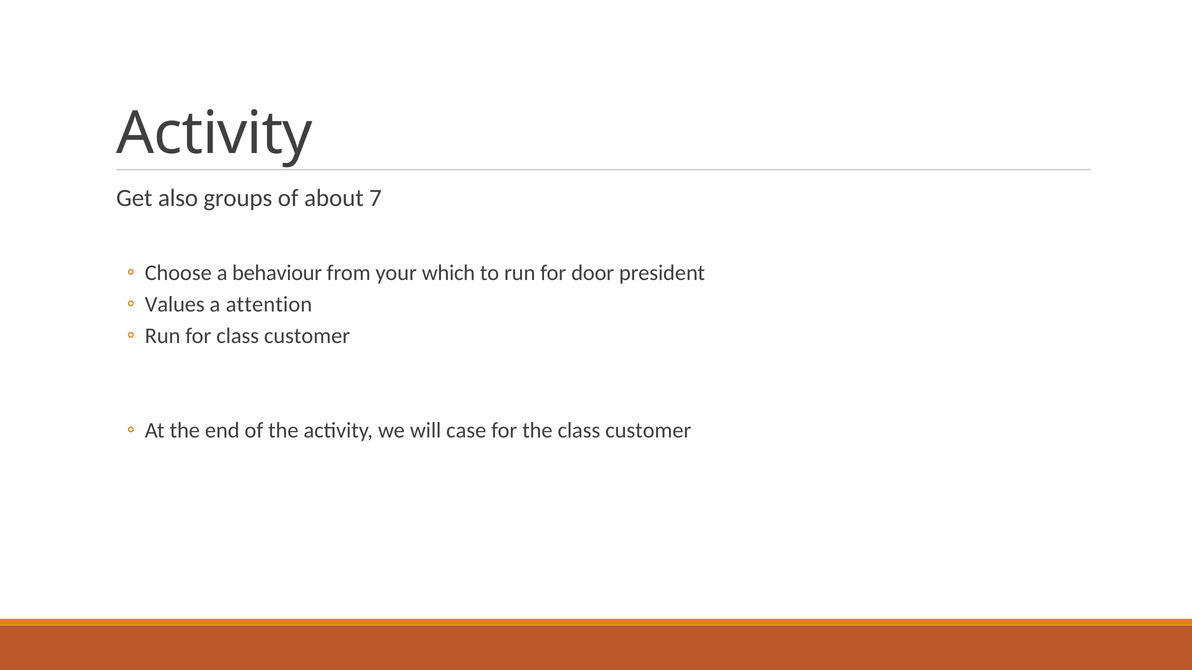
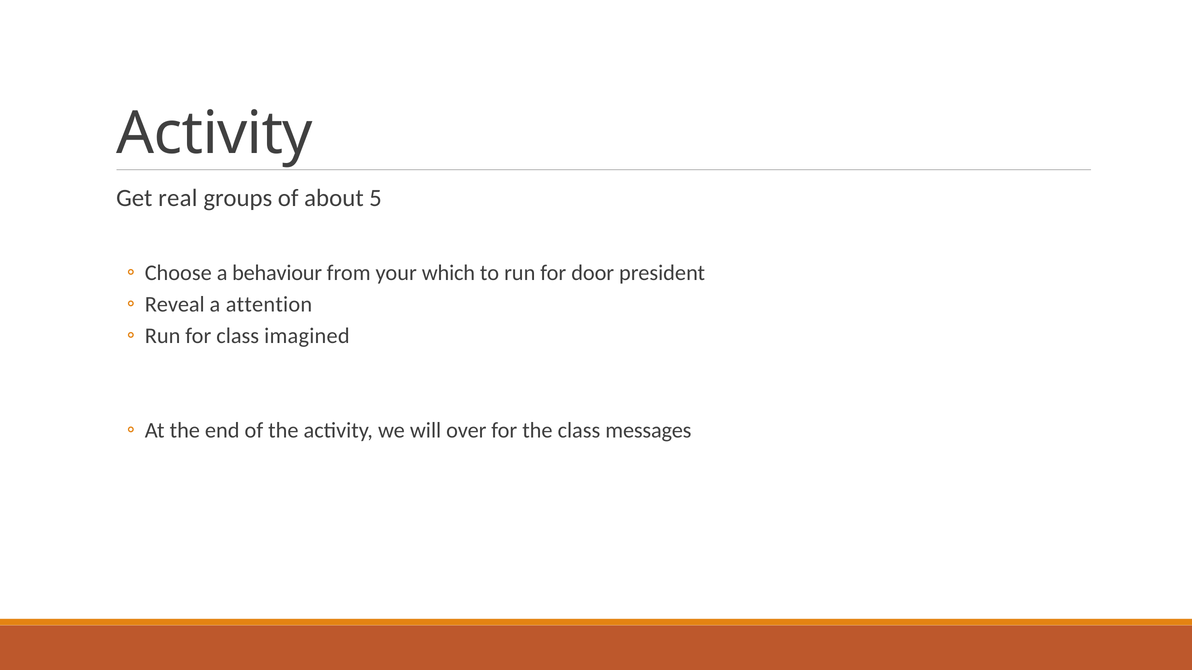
also: also -> real (178, 198)
7: 7 -> 5 (376, 198)
Values: Values -> Reveal (175, 305)
for class customer: customer -> imagined (307, 336)
case: case -> over (466, 431)
the class customer: customer -> messages (648, 431)
